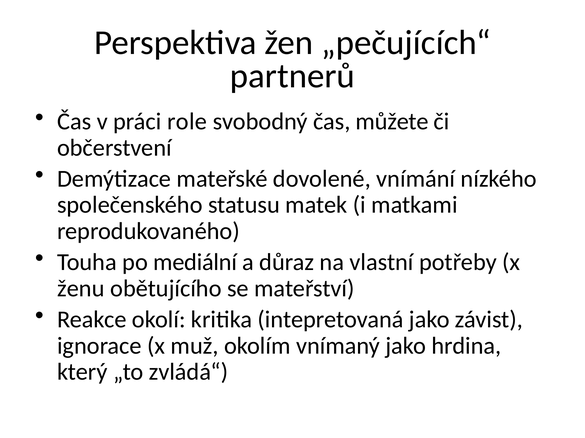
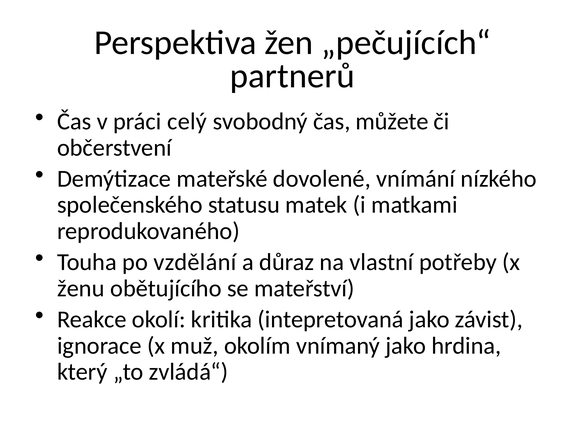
role: role -> celý (187, 122)
mediální: mediální -> vzdělání (195, 263)
